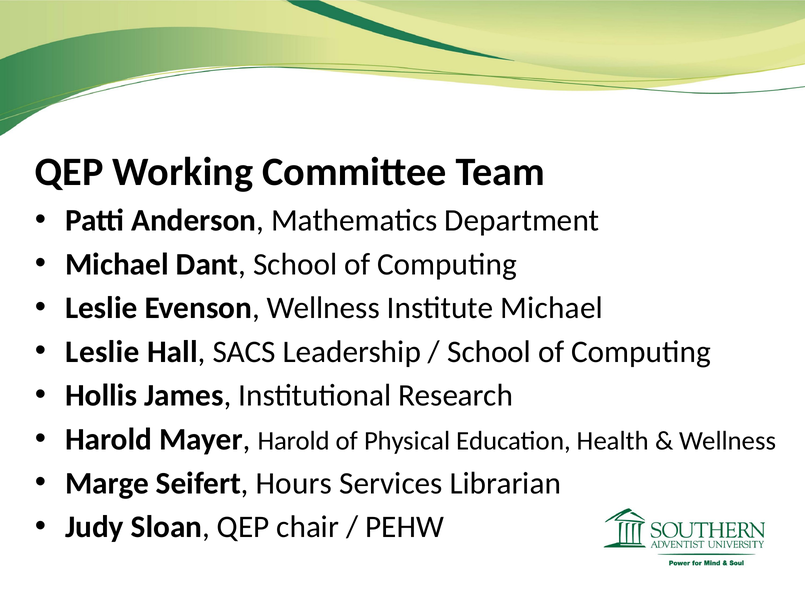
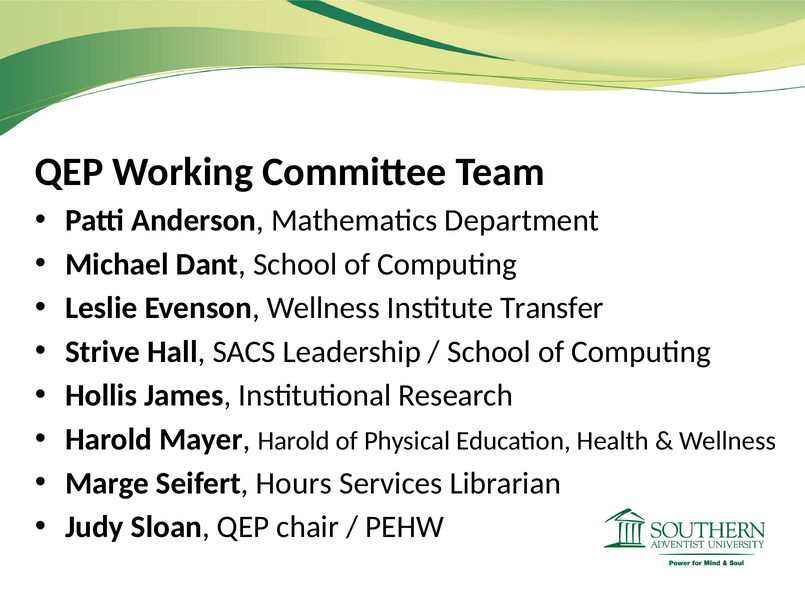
Institute Michael: Michael -> Transfer (552, 308)
Leslie: Leslie -> Strive (103, 352)
